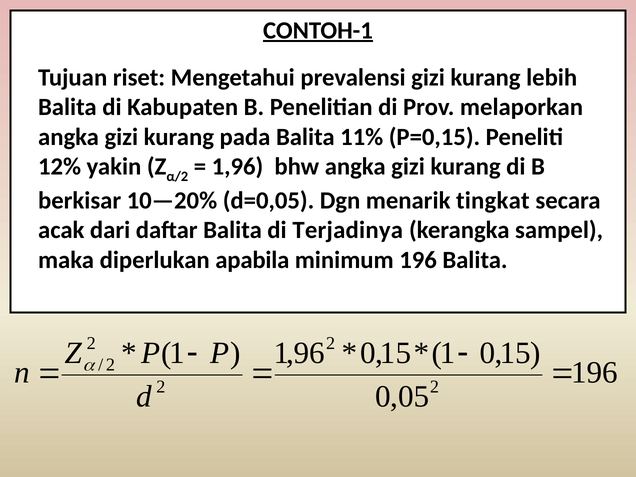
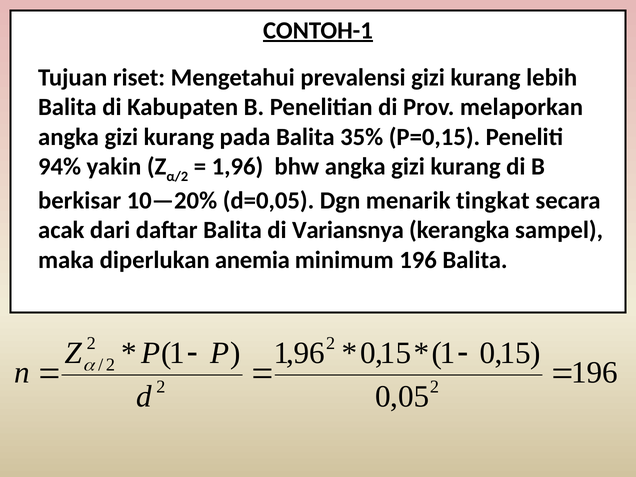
11%: 11% -> 35% (362, 137)
12%: 12% -> 94% (60, 167)
Terjadinya: Terjadinya -> Variansnya (348, 230)
apabila: apabila -> anemia (252, 260)
